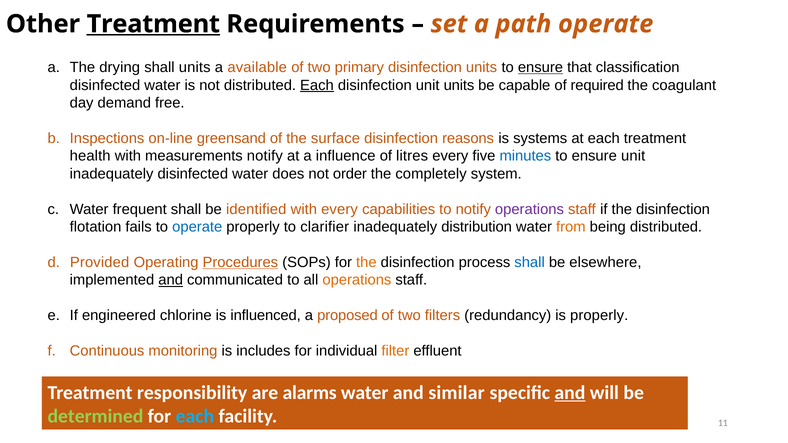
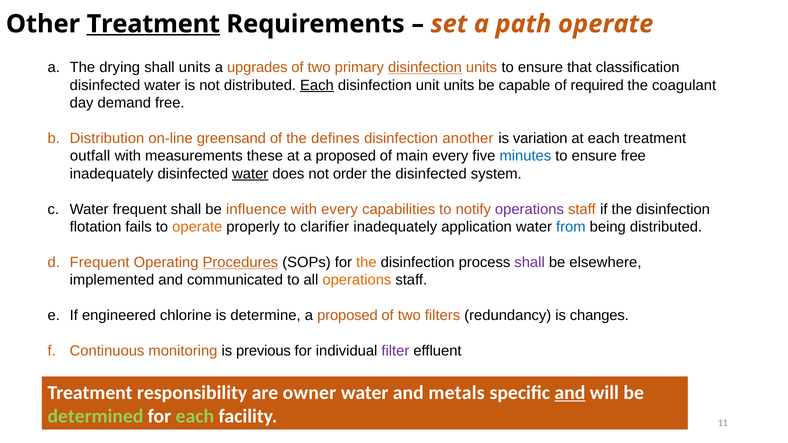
available: available -> upgrades (257, 67)
disinfection underline: none -> present (425, 67)
ensure underline: present -> none (540, 67)
Inspections: Inspections -> Distribution (107, 138)
surface: surface -> defines (335, 138)
reasons: reasons -> another (468, 138)
systems: systems -> variation (540, 138)
health: health -> outfall (90, 156)
measurements notify: notify -> these (265, 156)
at a influence: influence -> proposed (346, 156)
litres: litres -> main (412, 156)
ensure unit: unit -> free (633, 156)
water underline: none -> present (250, 174)
the completely: completely -> disinfected (431, 174)
identified: identified -> influence (256, 209)
operate colour: blue -> orange (197, 227)
distribution: distribution -> application (477, 227)
from colour: orange -> blue (571, 227)
Provided: Provided -> Frequent (100, 262)
shall colour: blue -> purple (530, 262)
and underline: present -> none (171, 280)
influenced: influenced -> determine (266, 316)
is properly: properly -> changes (599, 316)
includes: includes -> previous (263, 351)
filter colour: orange -> purple (395, 351)
alarms: alarms -> owner (309, 393)
similar: similar -> metals (457, 393)
each colour: light blue -> light green (195, 416)
